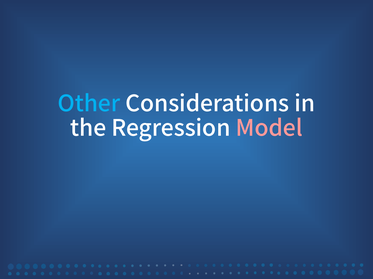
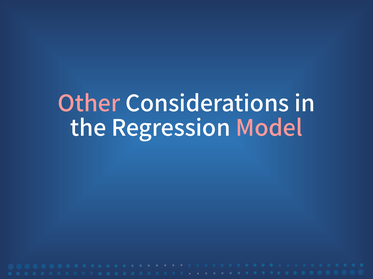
Other colour: light blue -> pink (89, 104)
